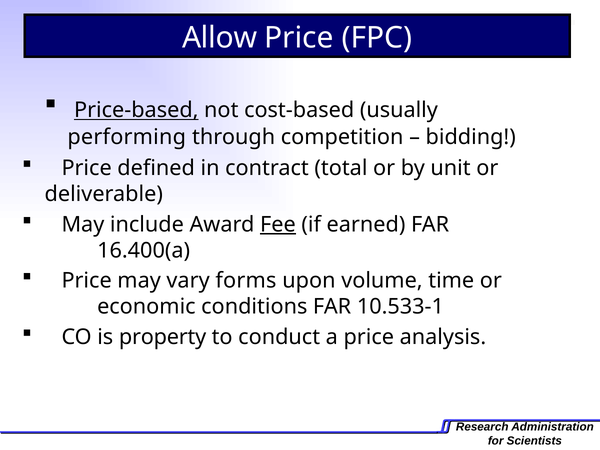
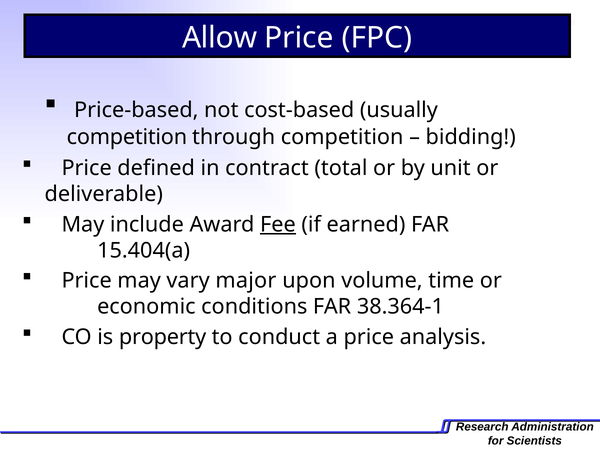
Price-based underline: present -> none (136, 110)
performing: performing -> competition (127, 137)
16.400(a: 16.400(a -> 15.404(a (144, 250)
forms: forms -> major (246, 281)
10.533-1: 10.533-1 -> 38.364-1 (400, 307)
